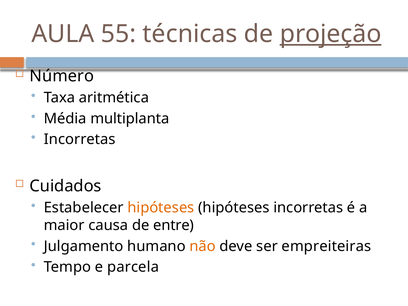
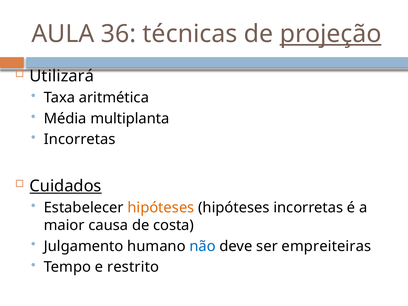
55: 55 -> 36 (119, 34)
Número: Número -> Utilizará (62, 76)
Cuidados underline: none -> present (66, 186)
entre: entre -> costa (174, 225)
não colour: orange -> blue (203, 246)
parcela: parcela -> restrito (133, 267)
